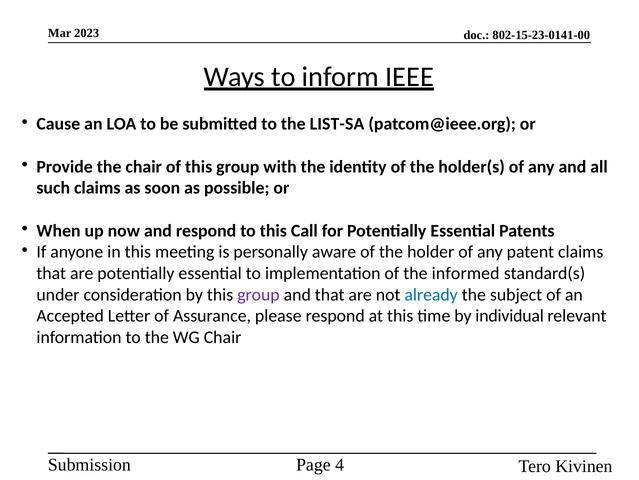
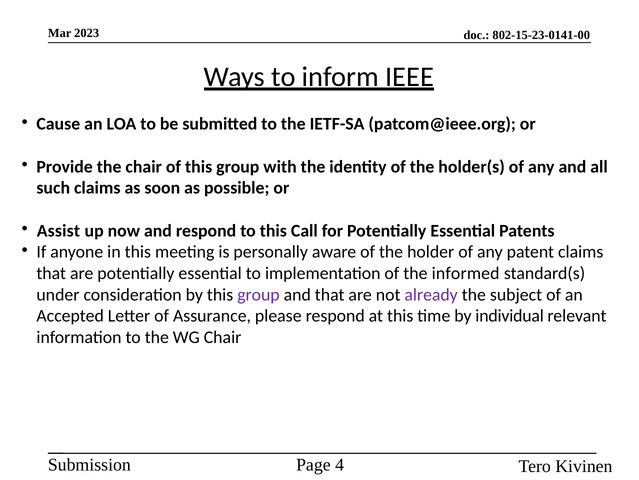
LIST-SA: LIST-SA -> IETF-SA (337, 124)
When: When -> Assist (58, 230)
already colour: blue -> purple (431, 294)
